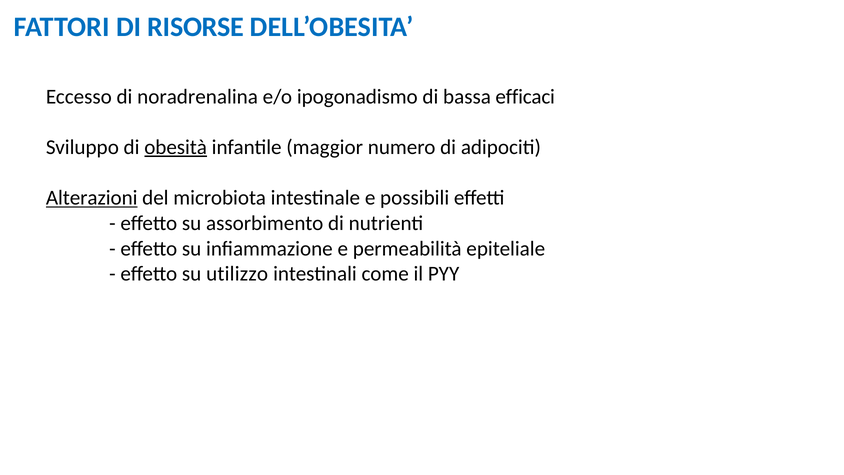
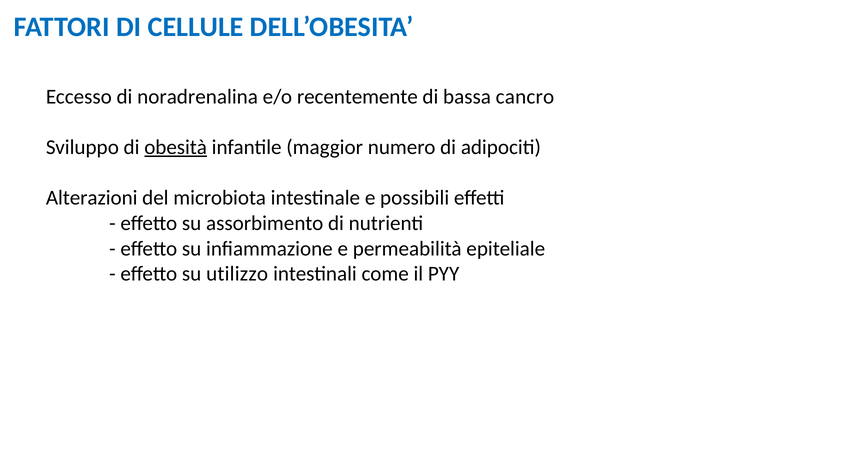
RISORSE: RISORSE -> CELLULE (196, 27)
ipogonadismo: ipogonadismo -> recentemente (357, 97)
efficaci: efficaci -> cancro (525, 97)
Alterazioni underline: present -> none (92, 198)
